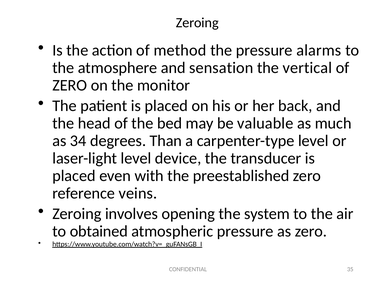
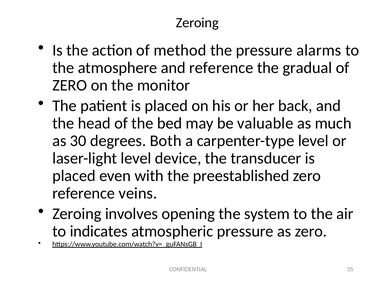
and sensation: sensation -> reference (221, 68)
vertical: vertical -> gradual (307, 68)
34: 34 -> 30 (78, 141)
Than: Than -> Both (166, 141)
obtained: obtained -> indicates (99, 231)
